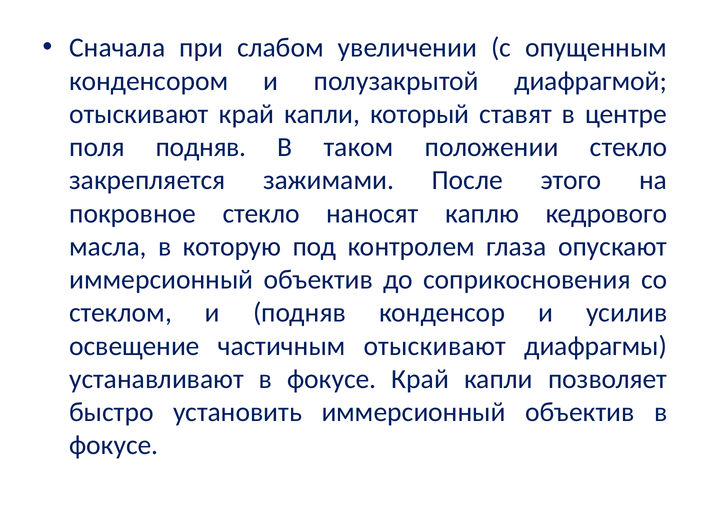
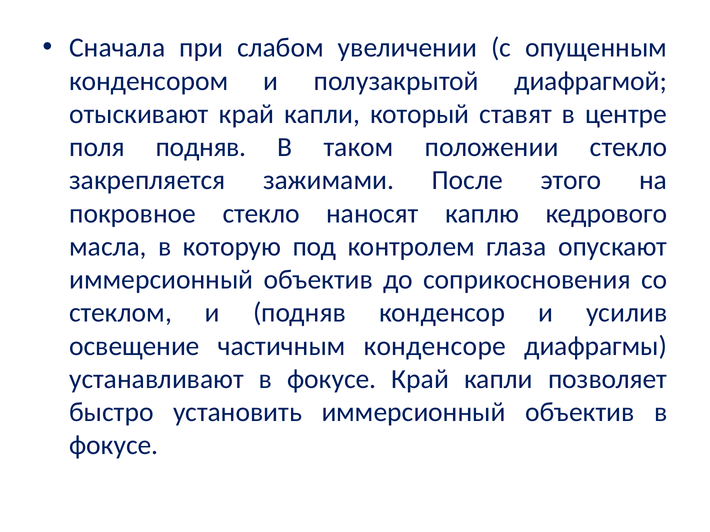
частичным отыскивают: отыскивают -> конденсоре (435, 346)
